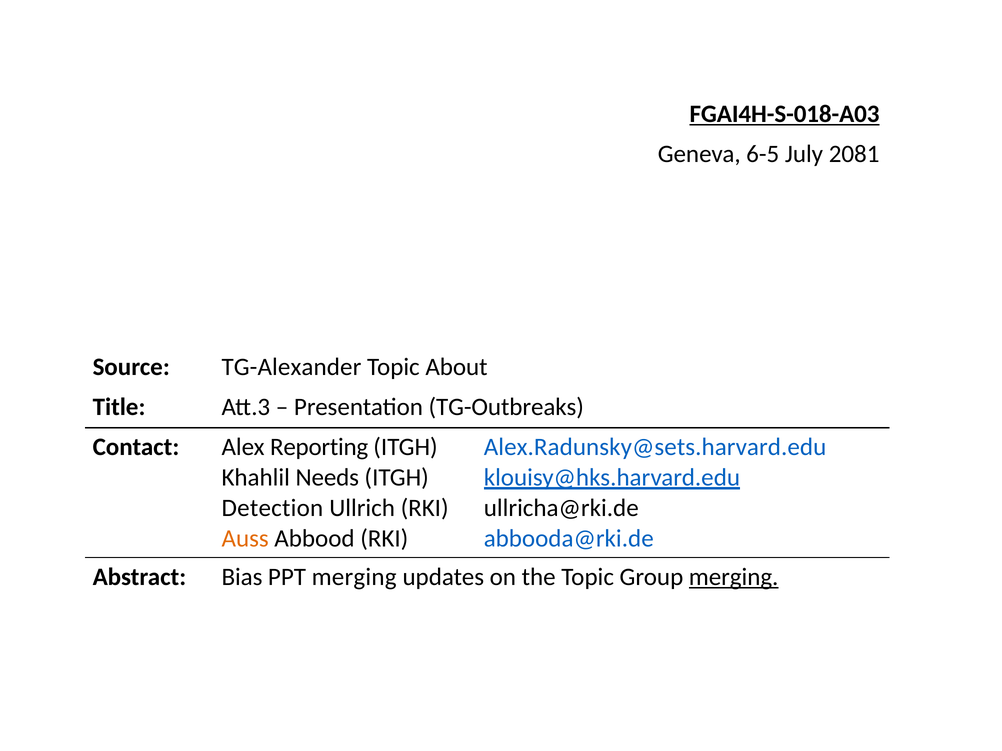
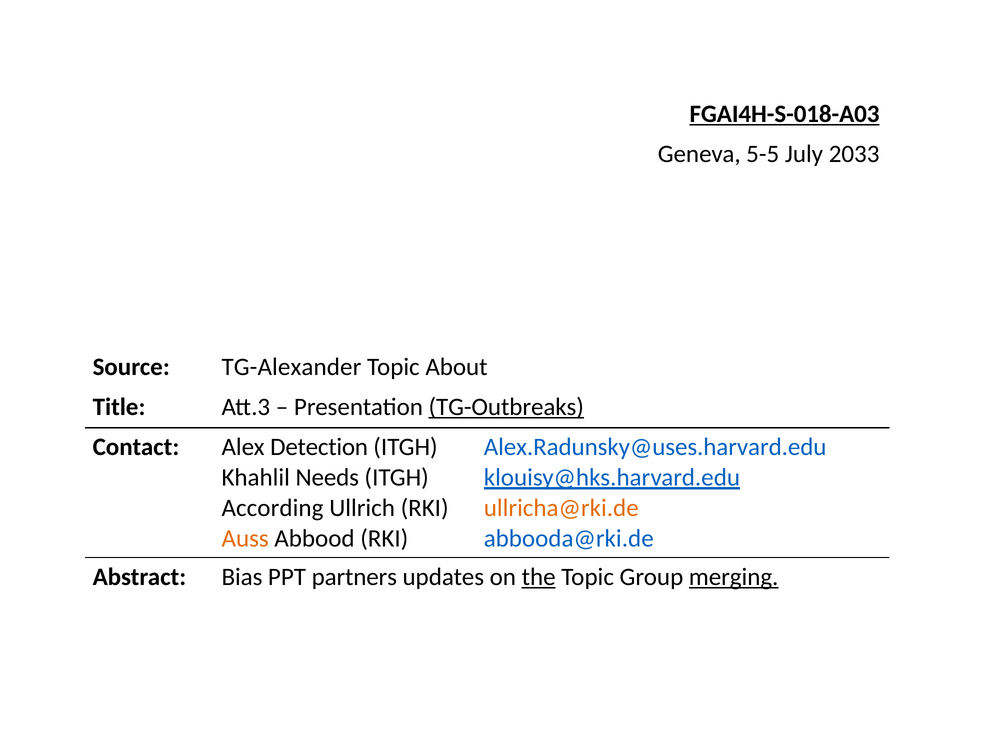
6-5: 6-5 -> 5-5 (763, 154)
2081: 2081 -> 2033 (854, 154)
TG-Outbreaks underline: none -> present (506, 407)
Reporting: Reporting -> Detection (319, 447)
Alex.Radunsky@sets.harvard.edu: Alex.Radunsky@sets.harvard.edu -> Alex.Radunsky@uses.harvard.edu (655, 447)
Detection: Detection -> According (272, 508)
ullricha@rki.de colour: black -> orange (561, 508)
PPT merging: merging -> partners (354, 577)
the underline: none -> present (539, 577)
